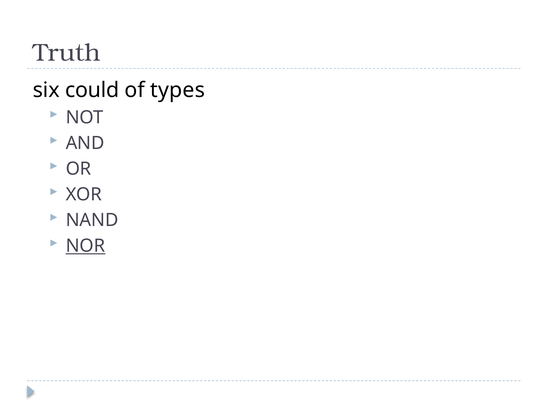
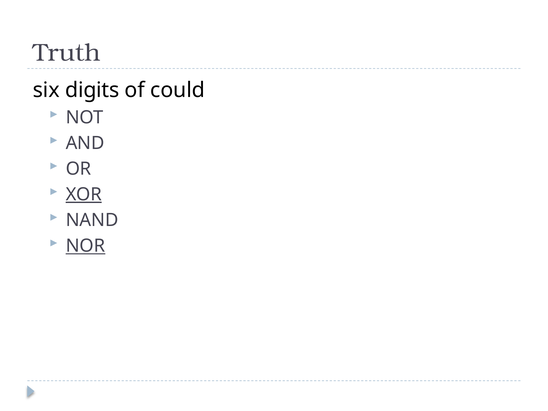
could: could -> digits (92, 90)
types: types -> could (178, 90)
XOR underline: none -> present (84, 194)
